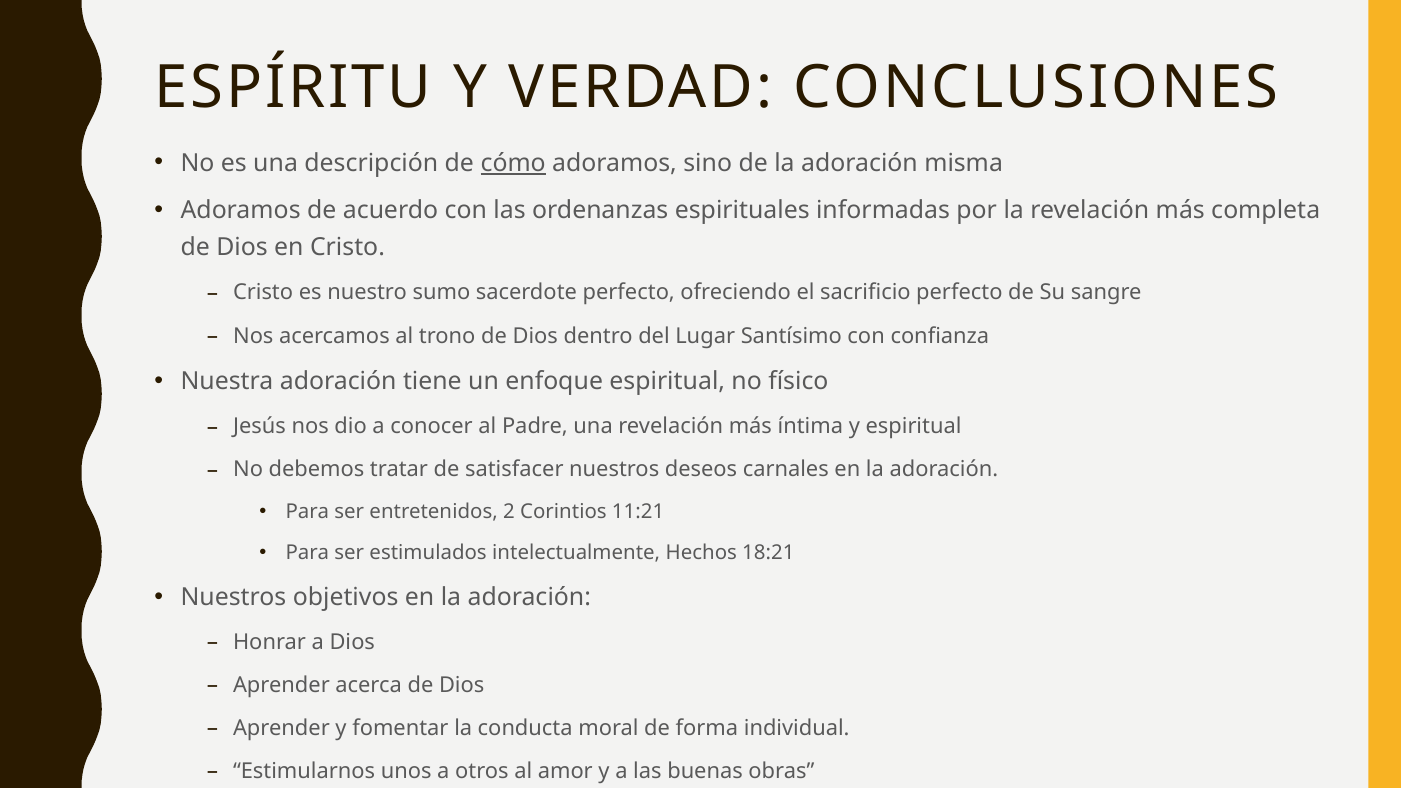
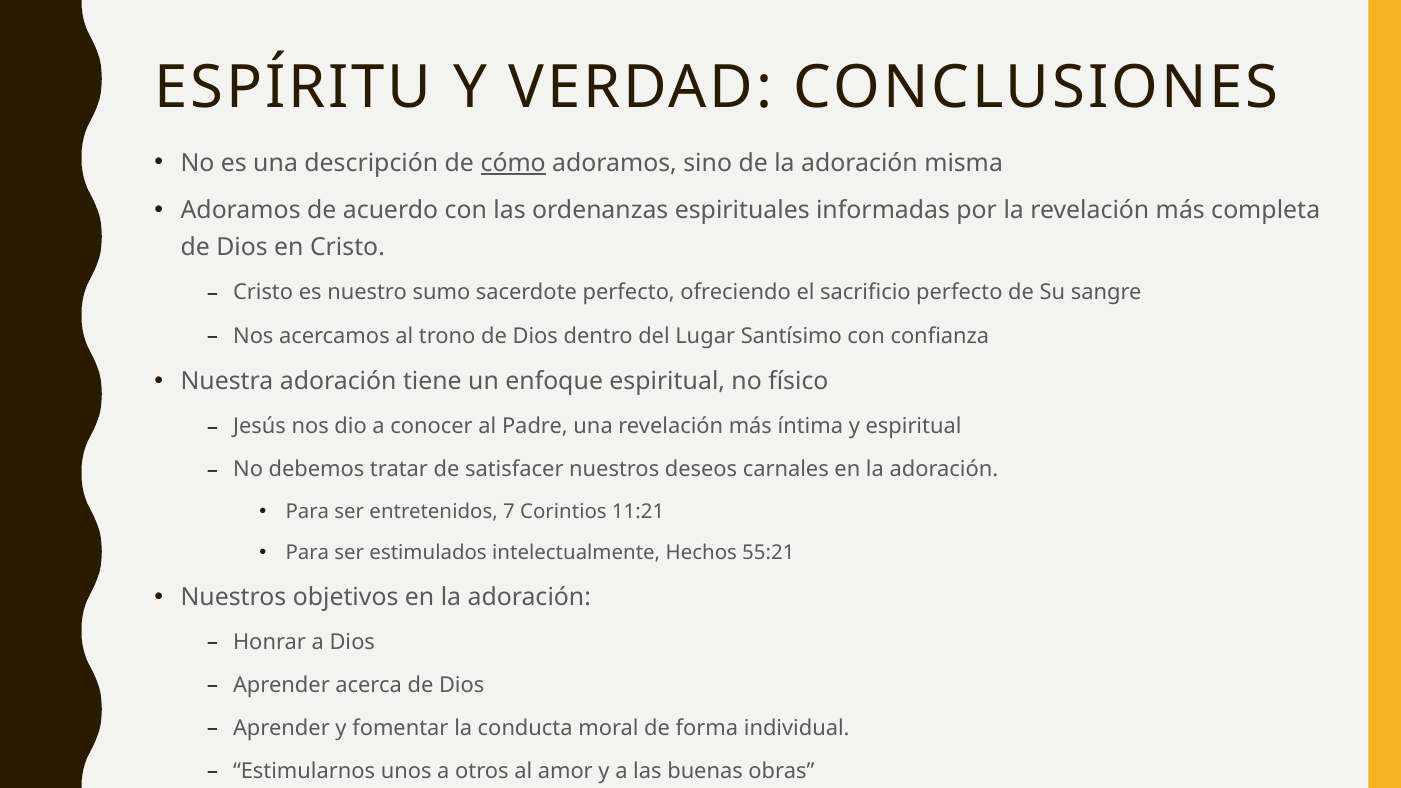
2: 2 -> 7 (509, 512)
18:21: 18:21 -> 55:21 (768, 552)
